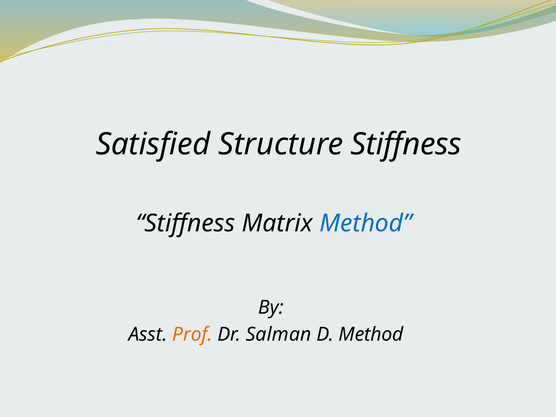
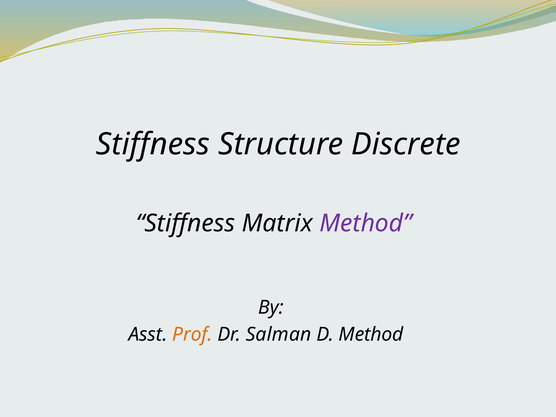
Satisfied: Satisfied -> Stiffness (153, 144)
Structure Stiffness: Stiffness -> Discrete (406, 144)
Method colour: blue -> purple (366, 223)
